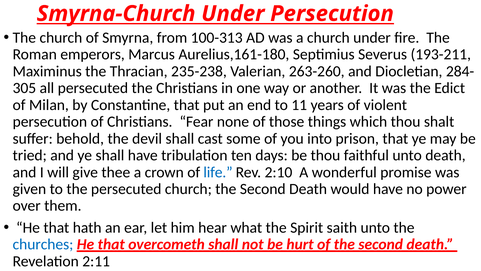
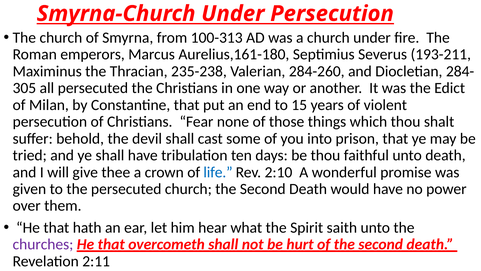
263-260: 263-260 -> 284-260 (317, 71)
11: 11 -> 15 (299, 105)
churches colour: blue -> purple (43, 244)
